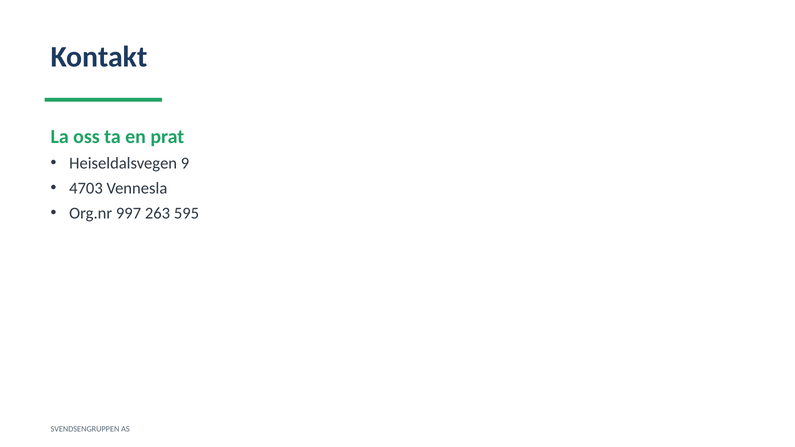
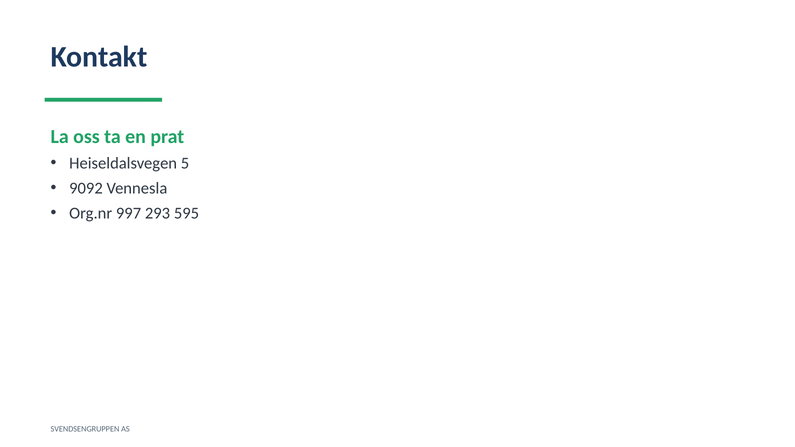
9: 9 -> 5 (185, 163)
4703: 4703 -> 9092 (86, 188)
263: 263 -> 293 (157, 213)
